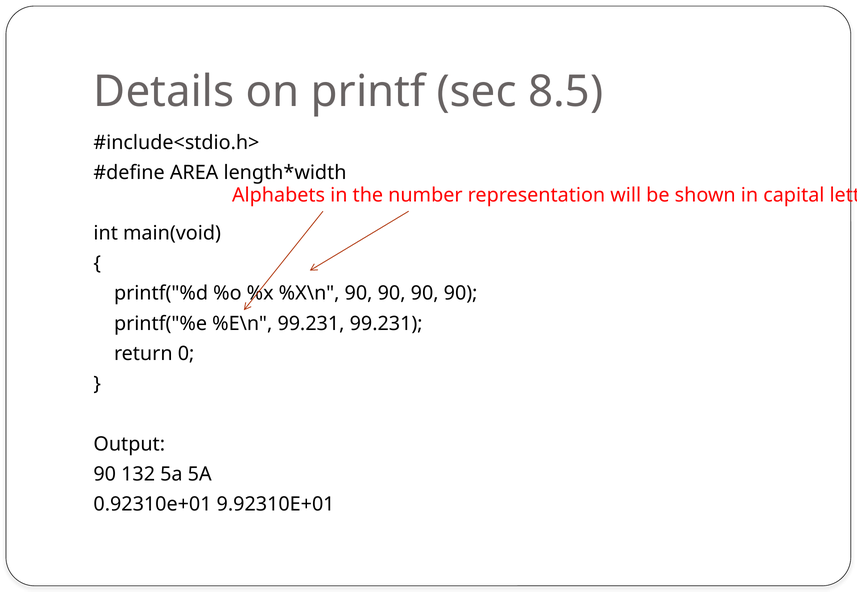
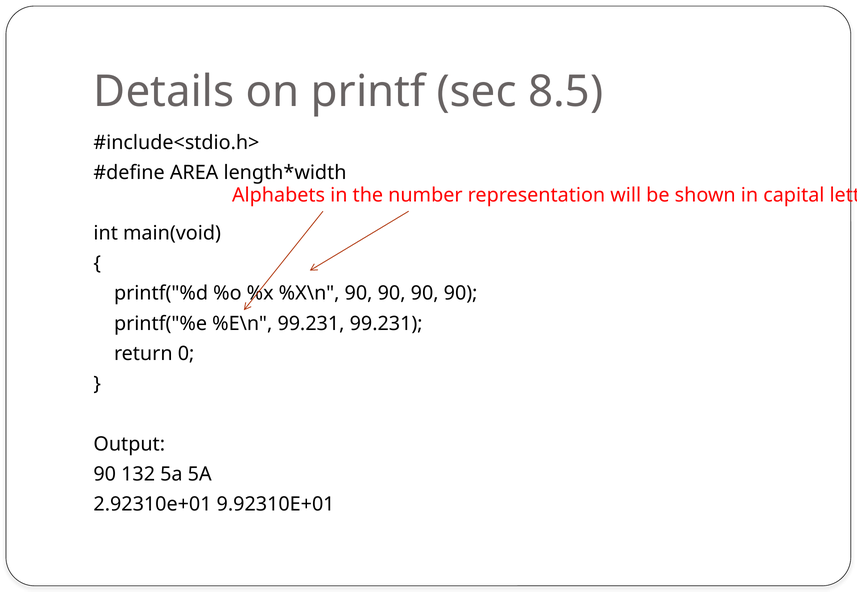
0.92310e+01: 0.92310e+01 -> 2.92310e+01 (153, 504)
